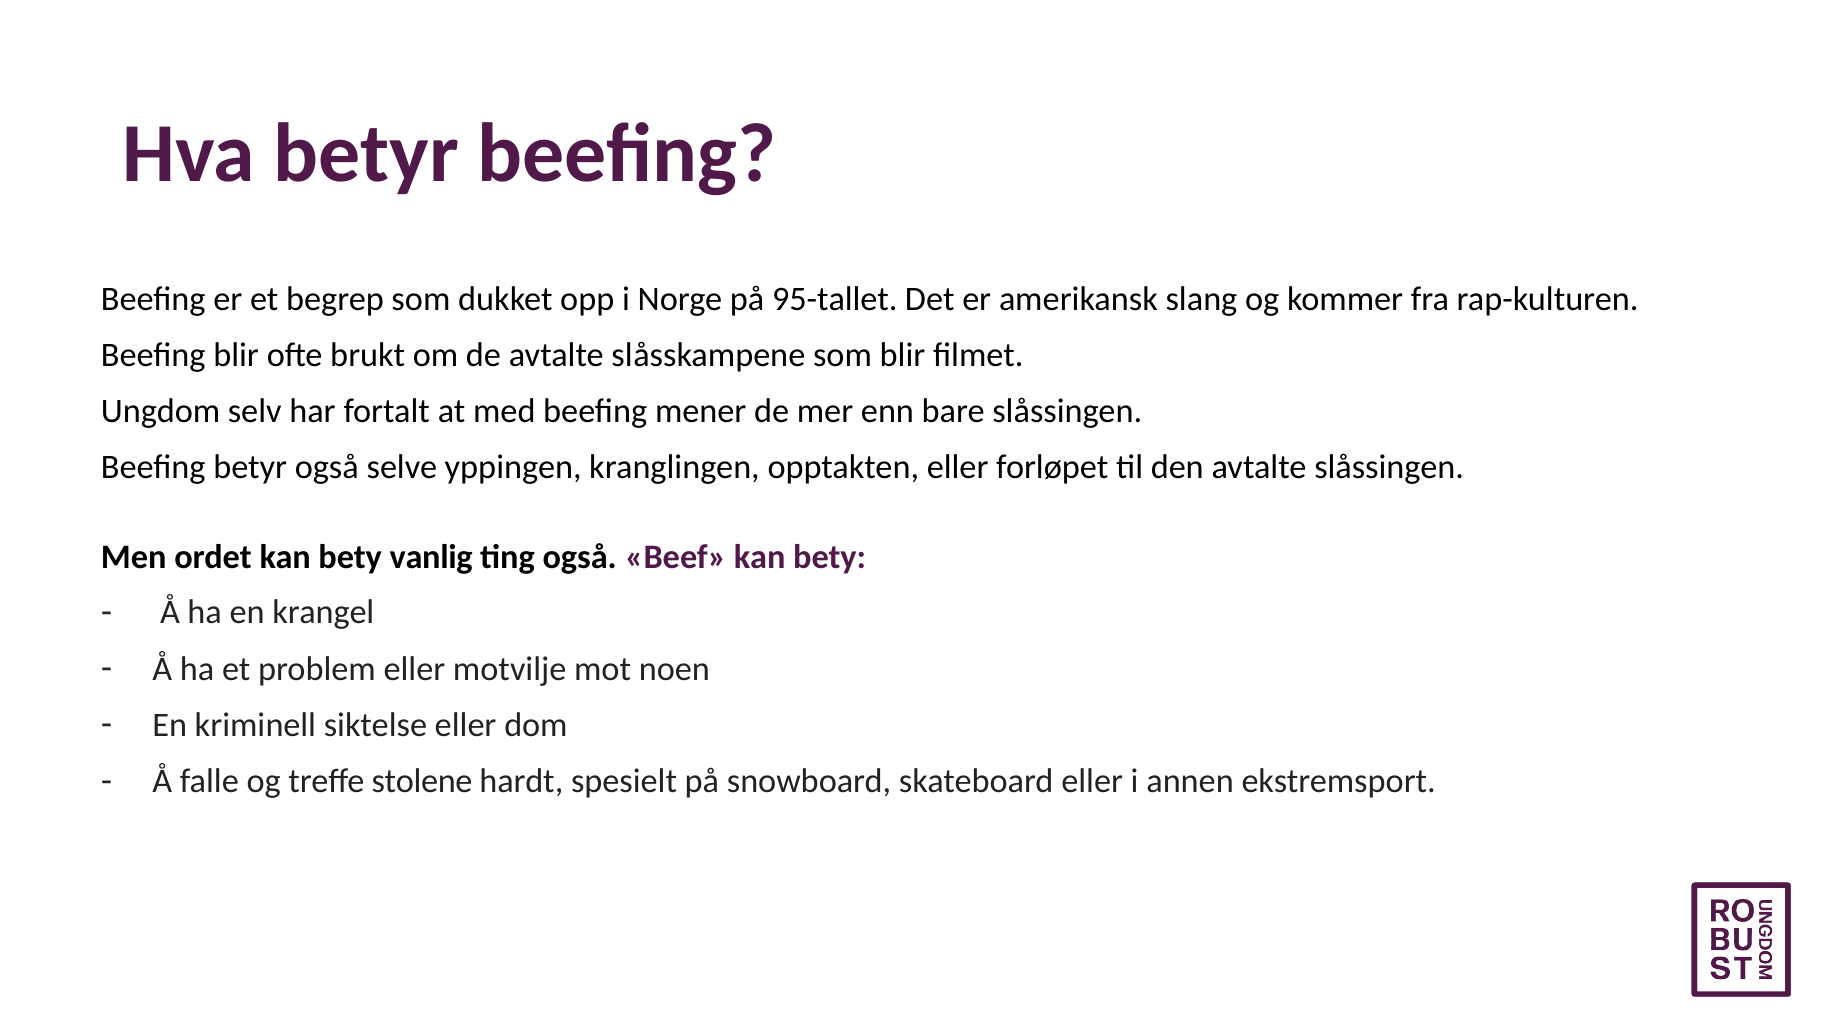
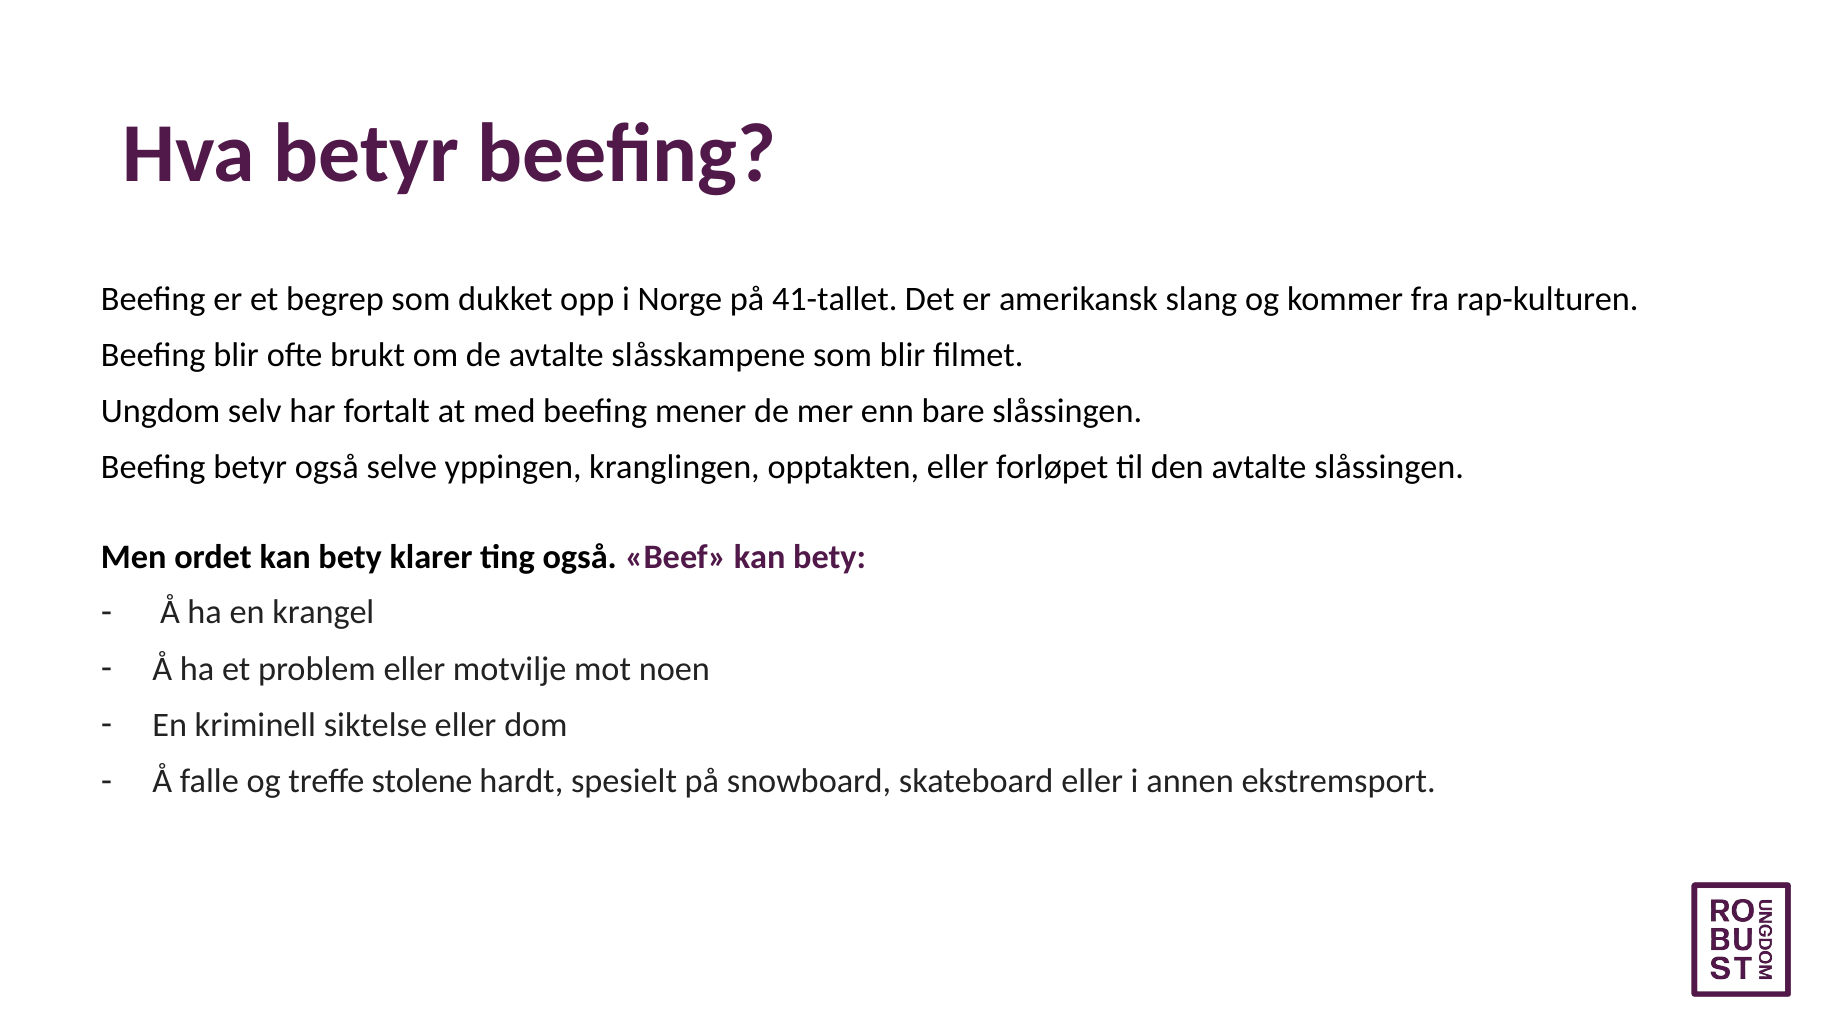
95-tallet: 95-tallet -> 41-tallet (835, 299)
vanlig: vanlig -> klarer (431, 557)
